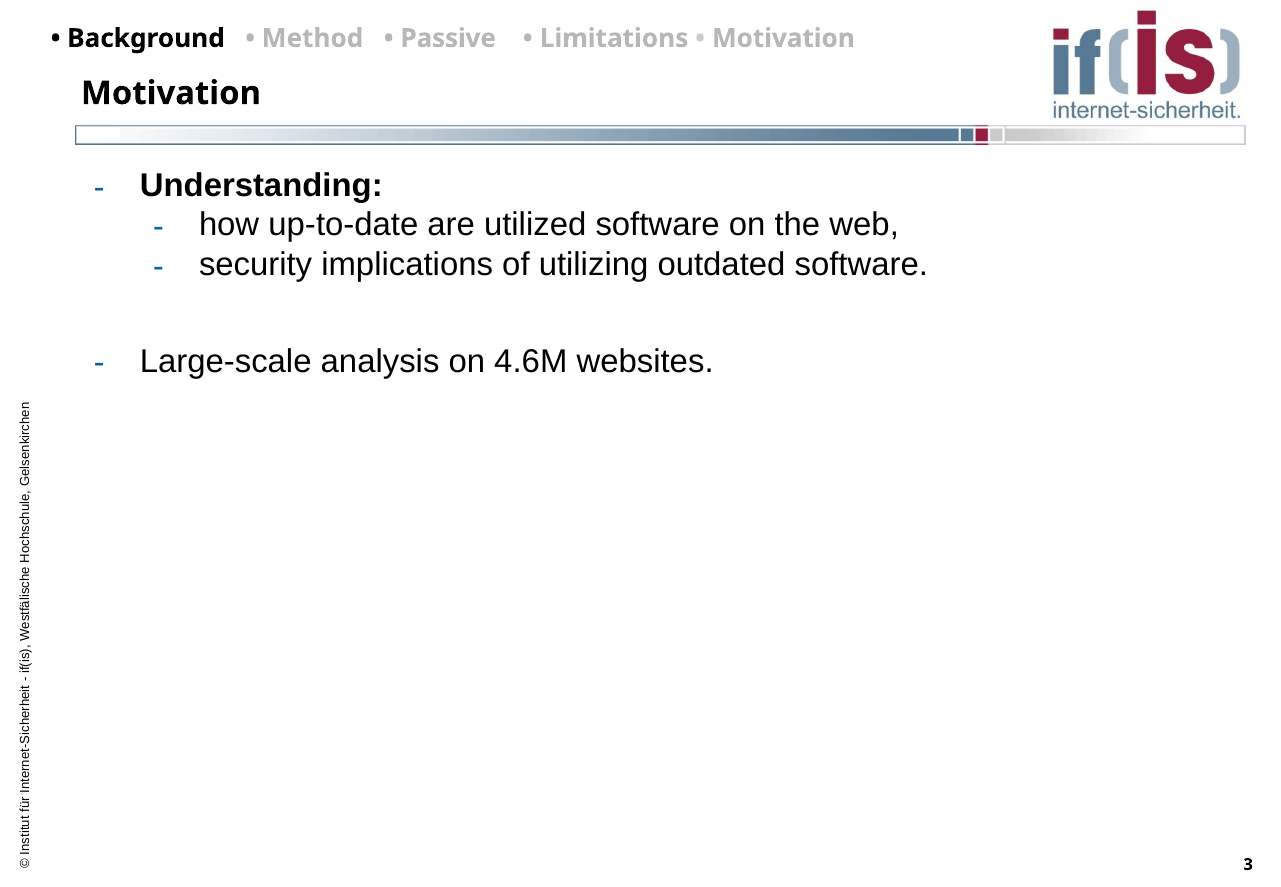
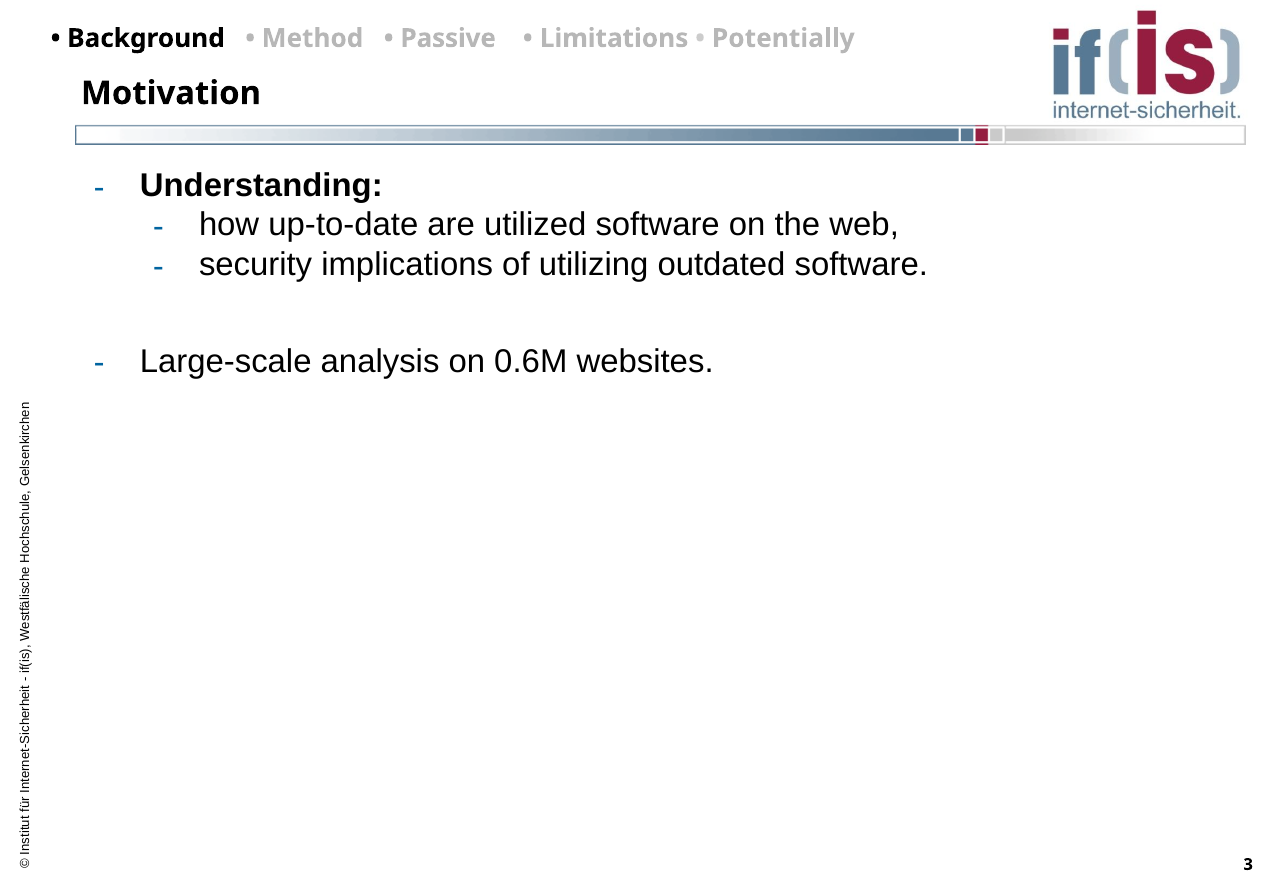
Motivation: Motivation -> Potentially (783, 38)
4.6M: 4.6M -> 0.6M (531, 361)
